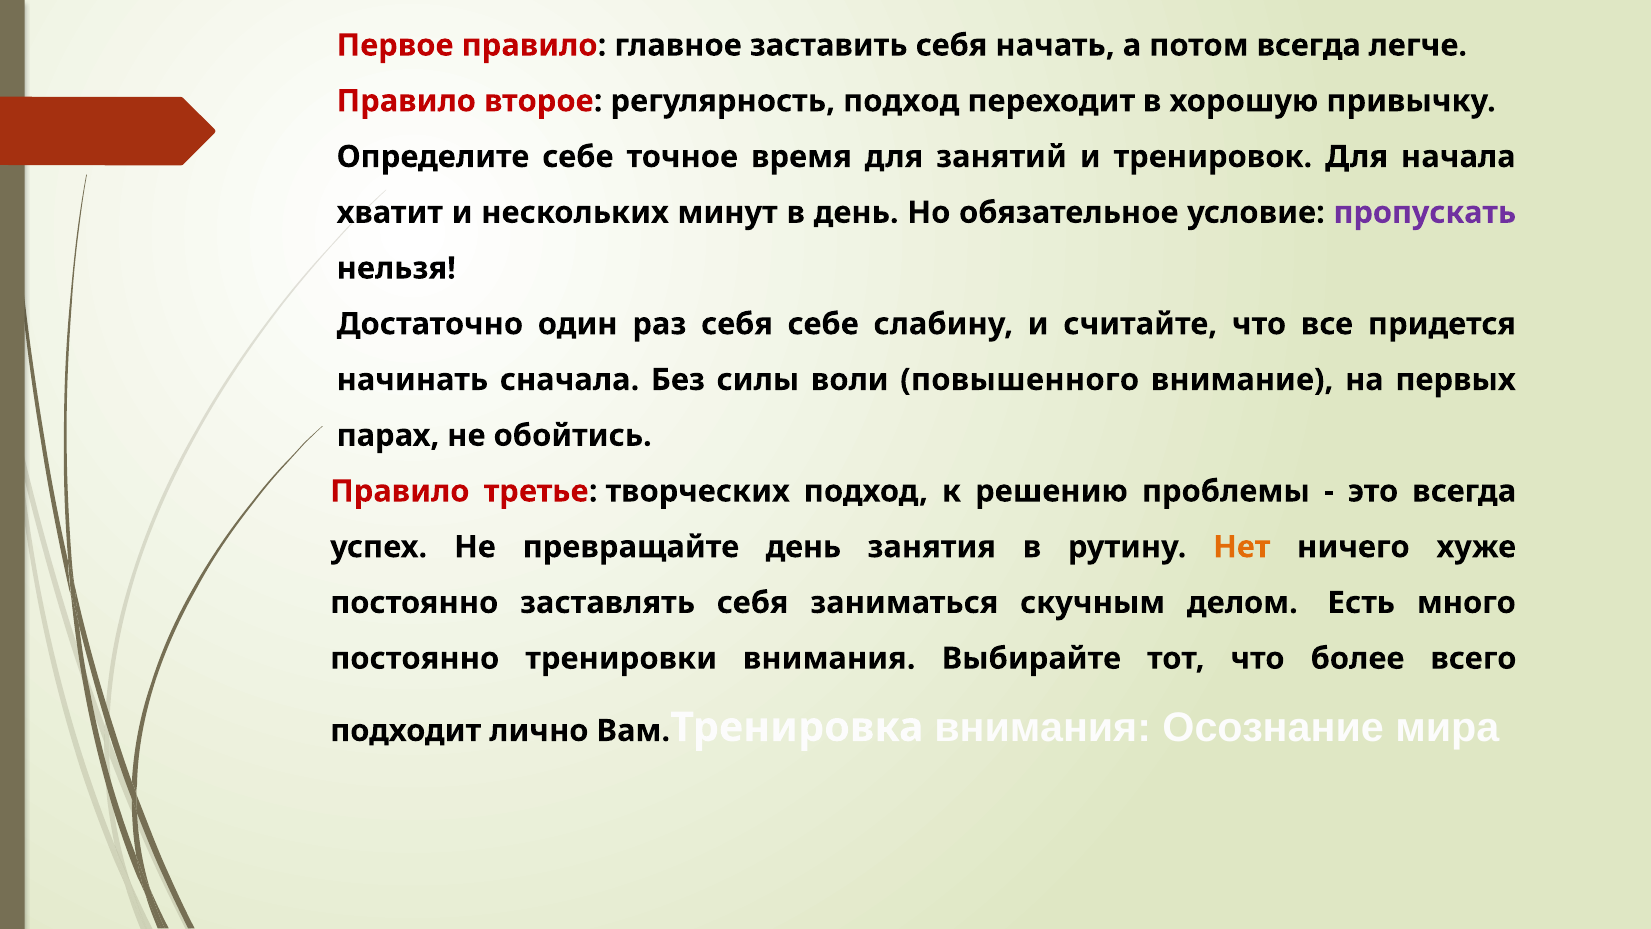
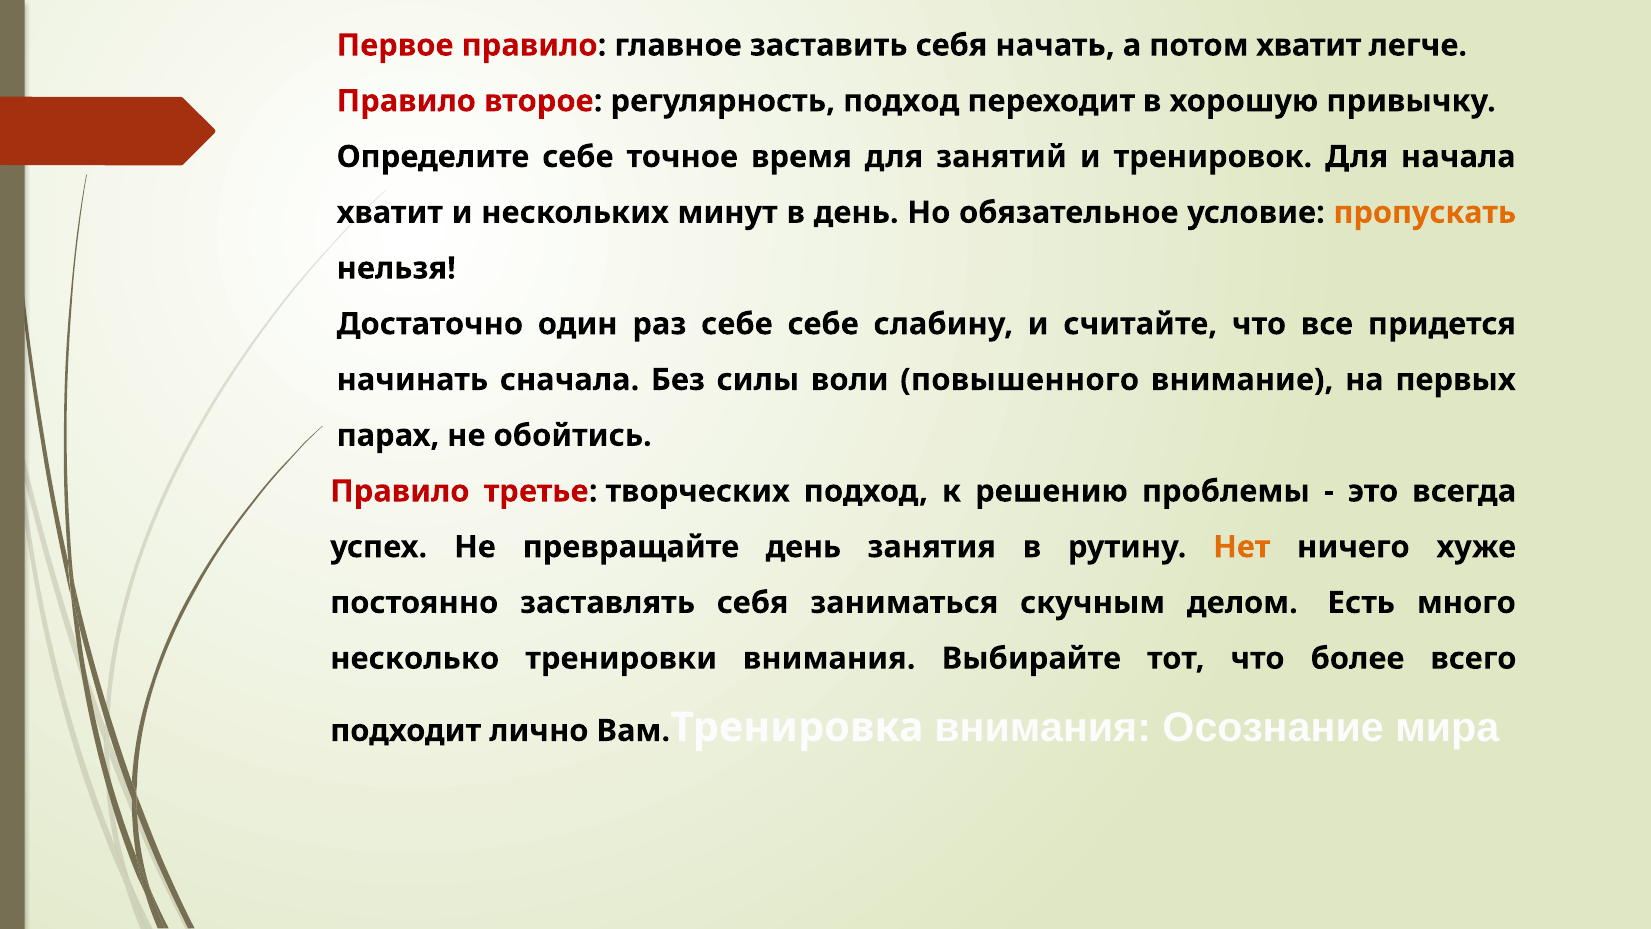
потом всегда: всегда -> хватит (1309, 45)
пропускать colour: purple -> orange (1425, 213)
раз себя: себя -> себе (737, 324)
постоянно: постоянно -> несколько (415, 658)
